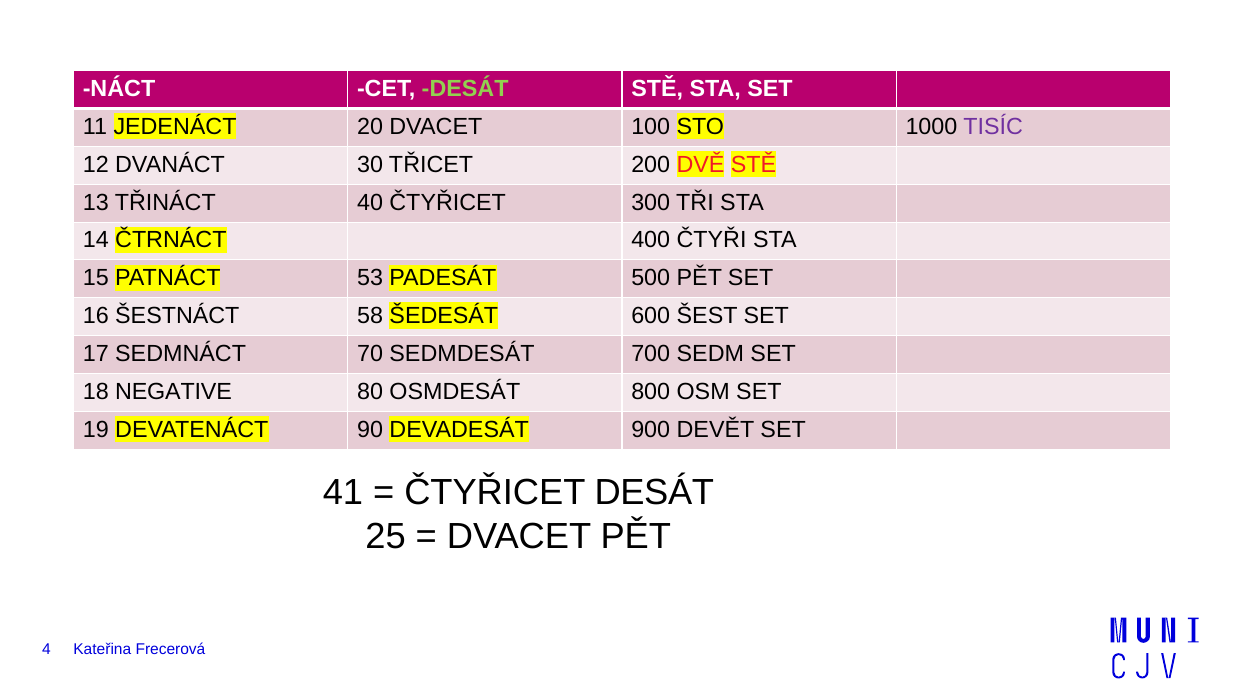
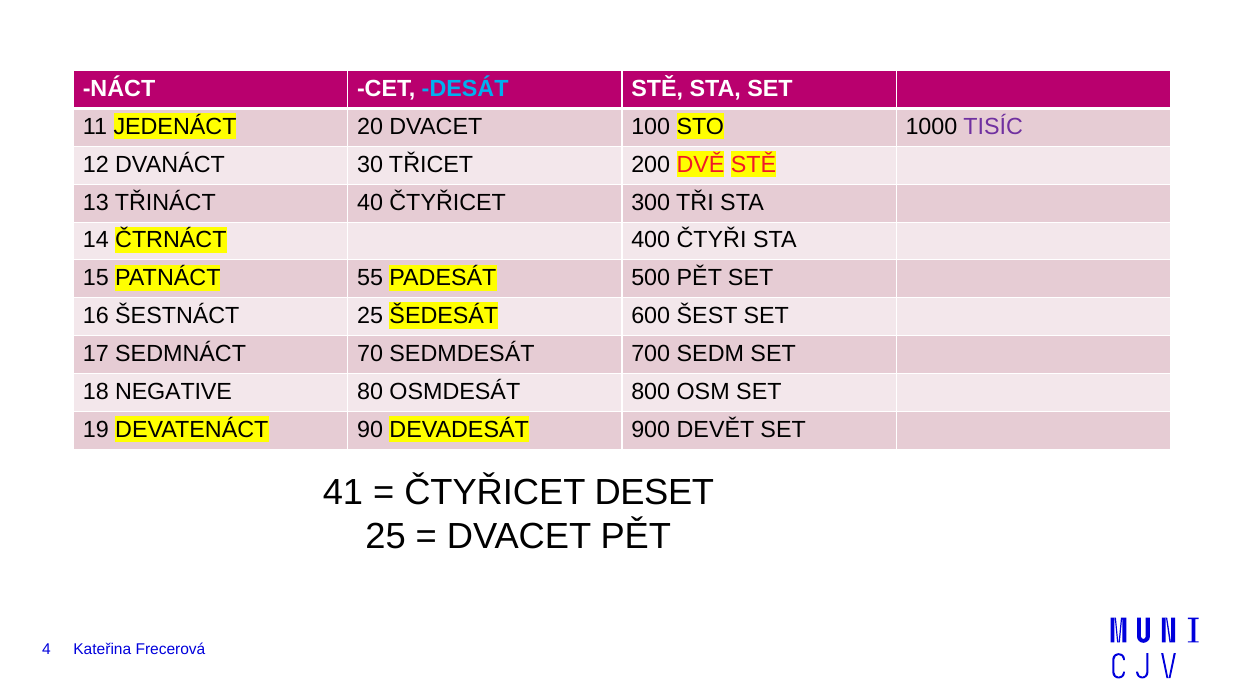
DESÁT colour: light green -> light blue (465, 89)
53: 53 -> 55 (370, 278)
ŠESTNÁCT 58: 58 -> 25 (370, 316)
ČTYŘICET DESÁT: DESÁT -> DESET (654, 493)
